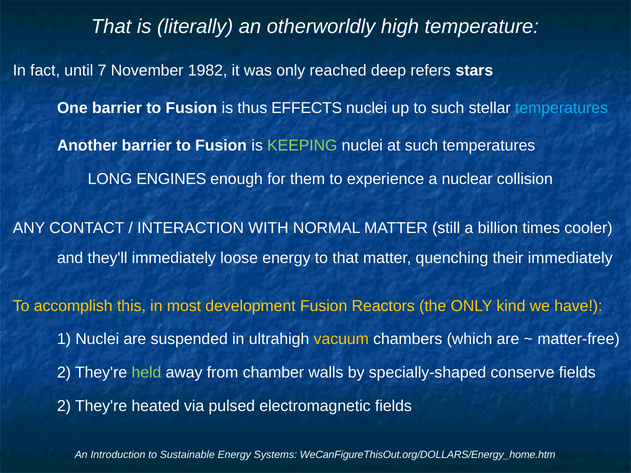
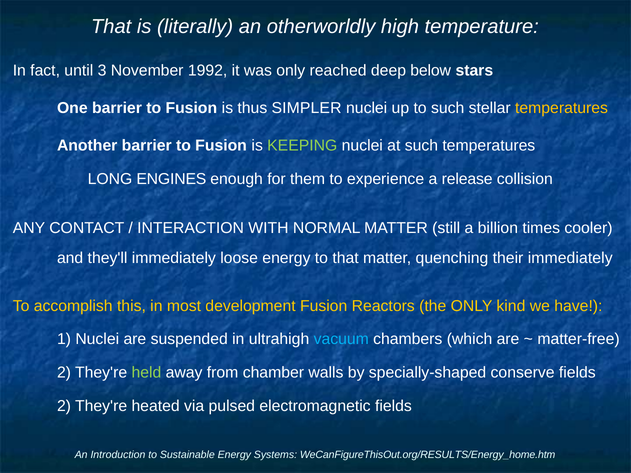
7: 7 -> 3 (102, 71)
1982: 1982 -> 1992 (208, 71)
refers: refers -> below (431, 71)
EFFECTS: EFFECTS -> SIMPLER (307, 108)
temperatures colour: light blue -> yellow (562, 108)
nuclear: nuclear -> release (467, 179)
vacuum colour: yellow -> light blue (341, 339)
WeCanFigureThisOut.org/DOLLARS/Energy_home.htm: WeCanFigureThisOut.org/DOLLARS/Energy_home.htm -> WeCanFigureThisOut.org/RESULTS/Energy_home.htm (428, 455)
